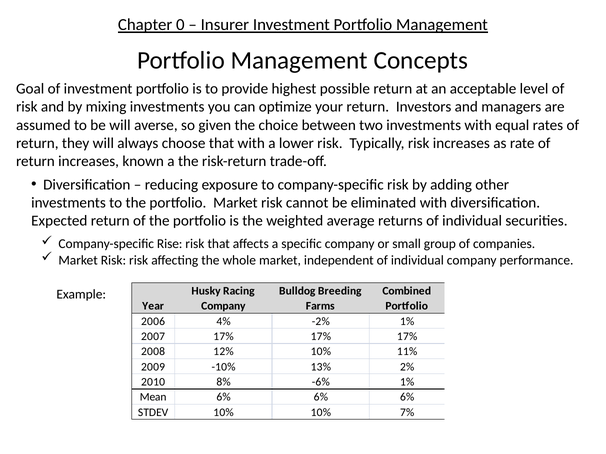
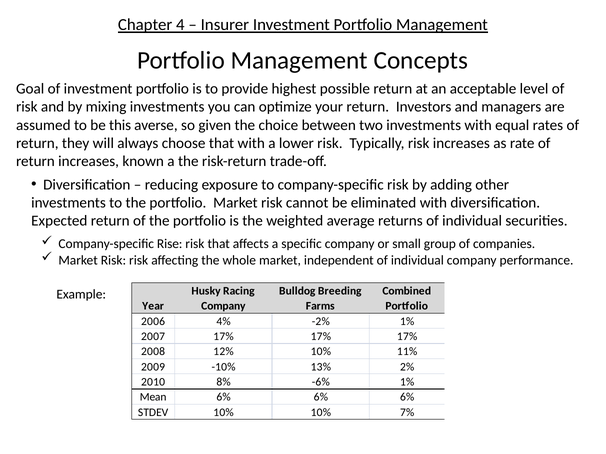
0: 0 -> 4 (180, 25)
be will: will -> this (120, 125)
